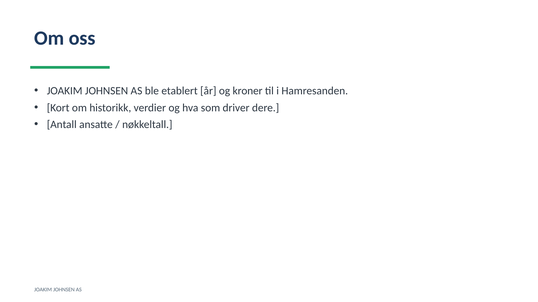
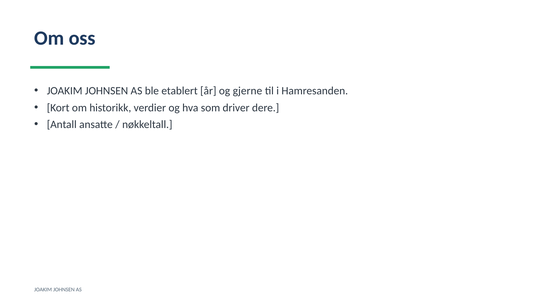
kroner: kroner -> gjerne (248, 91)
